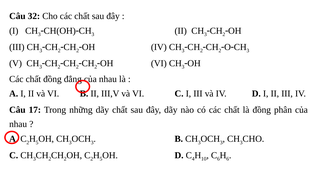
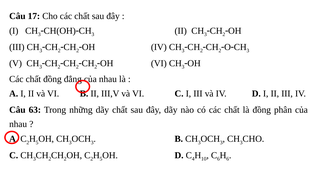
32: 32 -> 17 (34, 16)
17: 17 -> 63 (35, 110)
